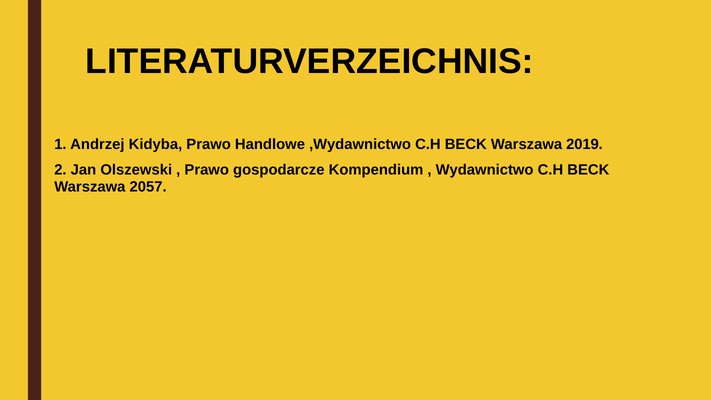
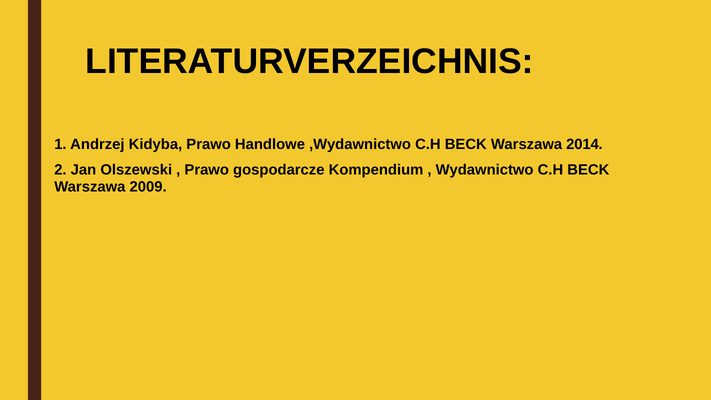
2019: 2019 -> 2014 (584, 144)
2057: 2057 -> 2009 (148, 187)
